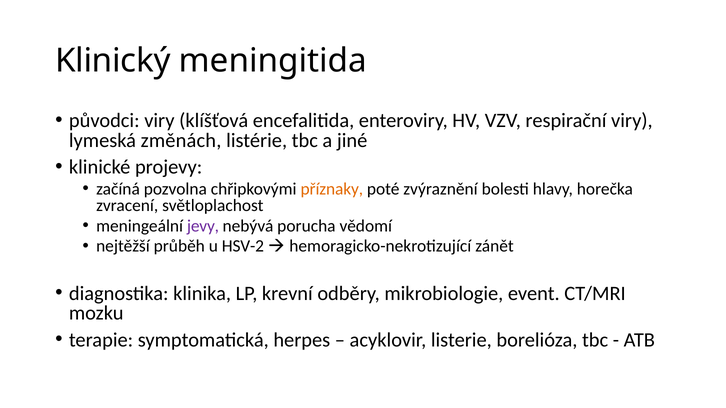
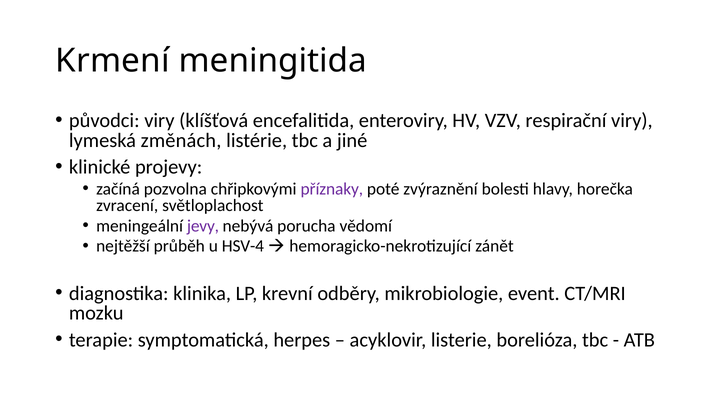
Klinický: Klinický -> Krmení (113, 61)
příznaky colour: orange -> purple (332, 189)
HSV-2: HSV-2 -> HSV-4 (243, 246)
